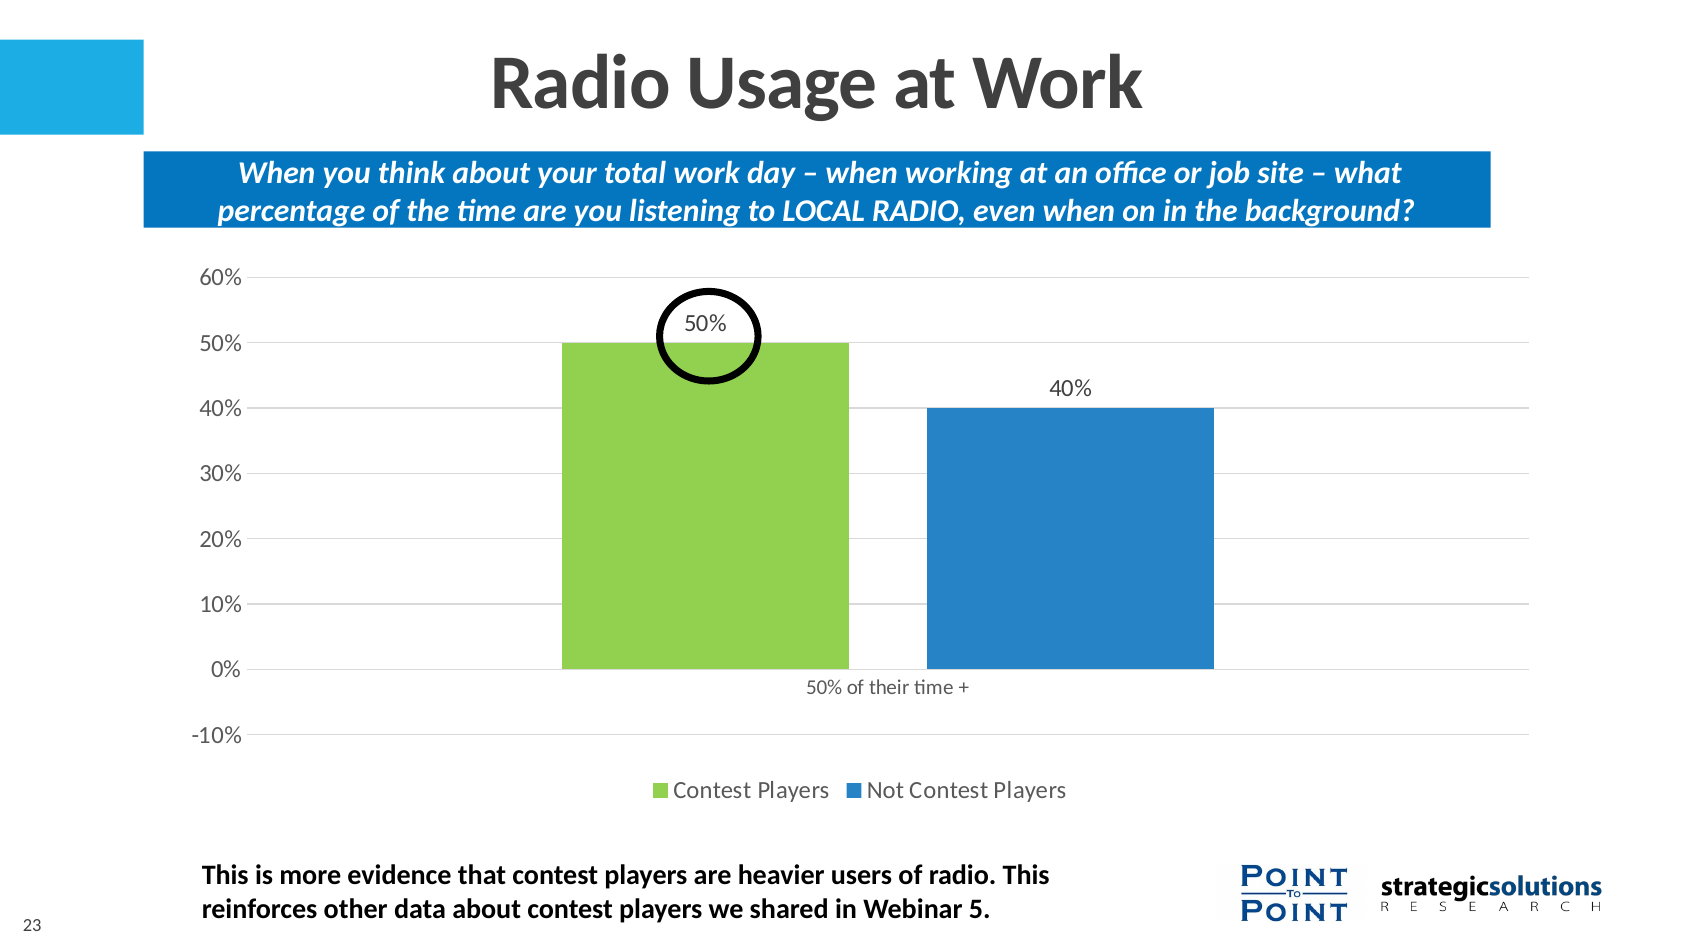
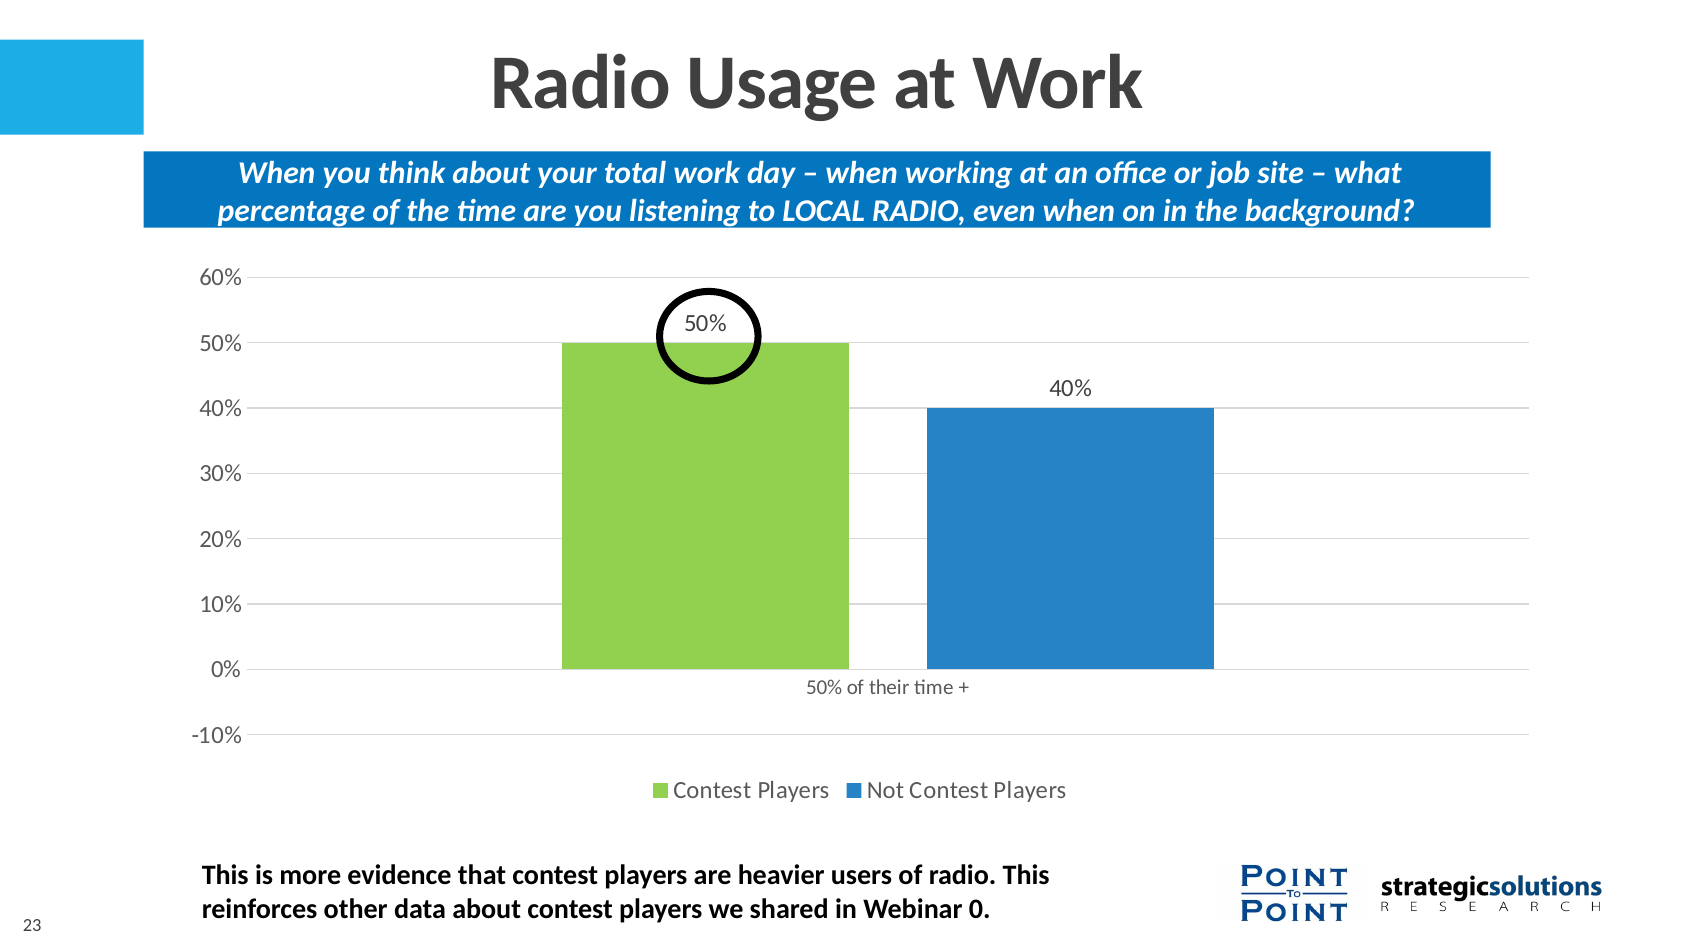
5: 5 -> 0 (980, 909)
